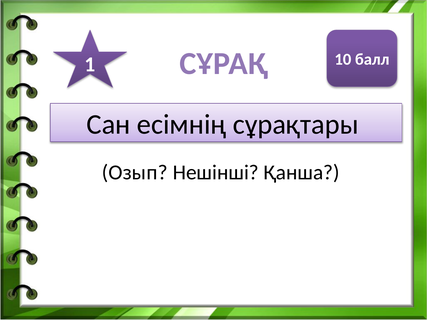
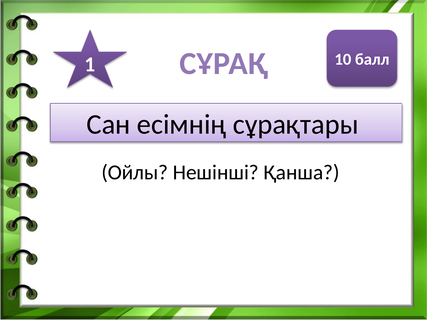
Озып: Озып -> Ойлы (135, 173)
